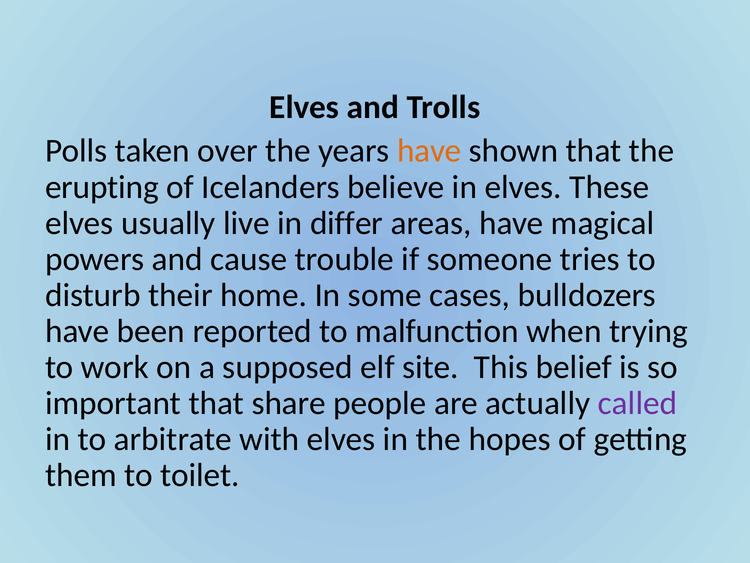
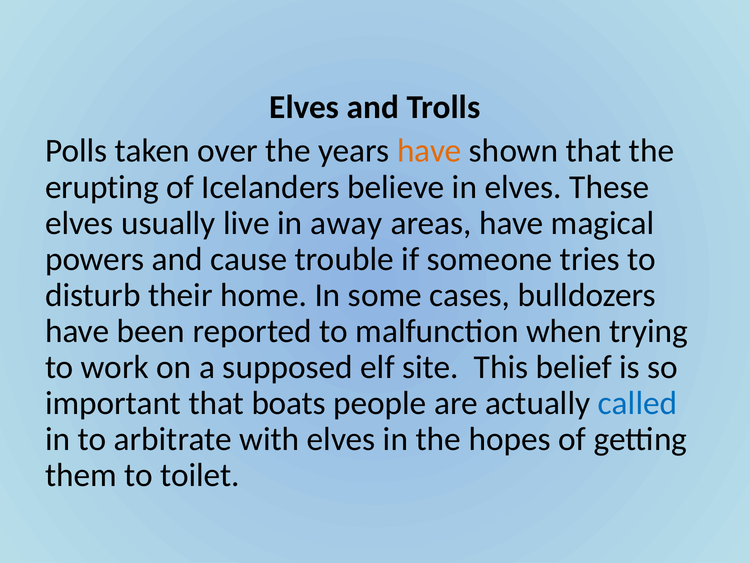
differ: differ -> away (346, 223)
share: share -> boats (289, 403)
called colour: purple -> blue (638, 403)
